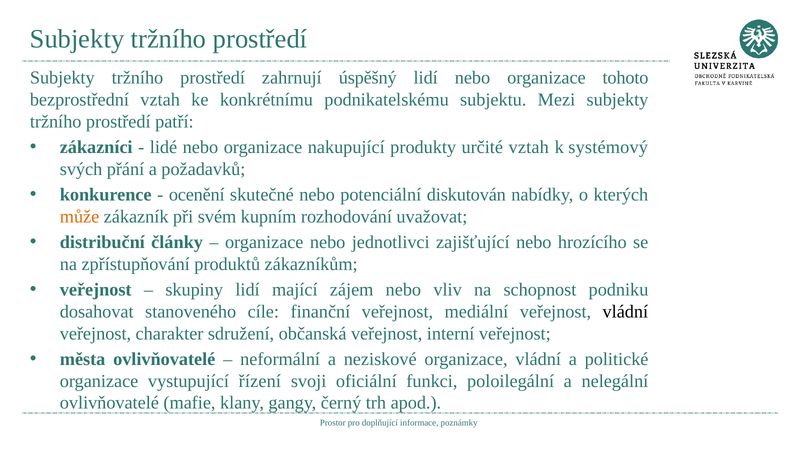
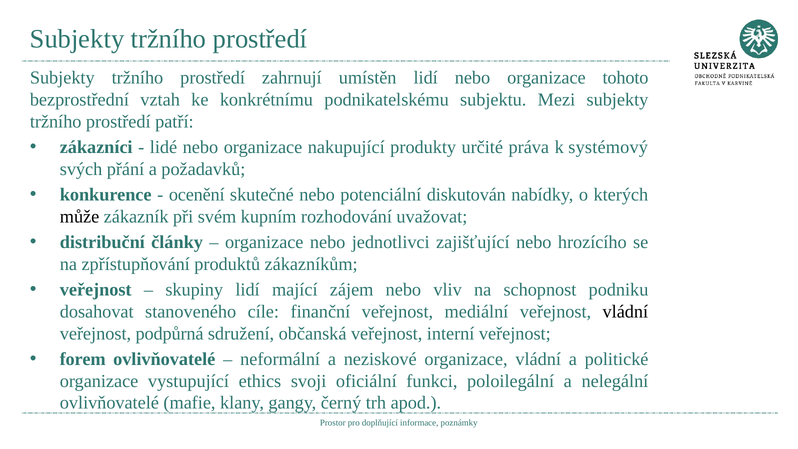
úspěšný: úspěšný -> umístěn (368, 78)
určité vztah: vztah -> práva (529, 147)
může colour: orange -> black (80, 216)
charakter: charakter -> podpůrná (170, 333)
města: města -> forem (83, 359)
řízení: řízení -> ethics (260, 381)
